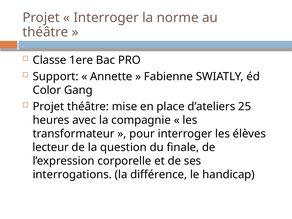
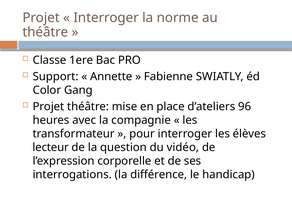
25: 25 -> 96 (245, 107)
finale: finale -> vidéo (183, 147)
